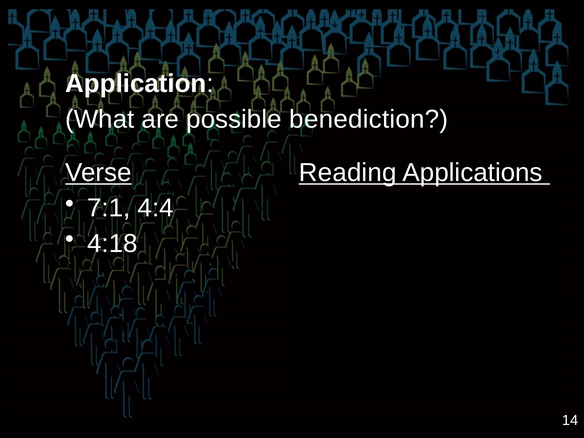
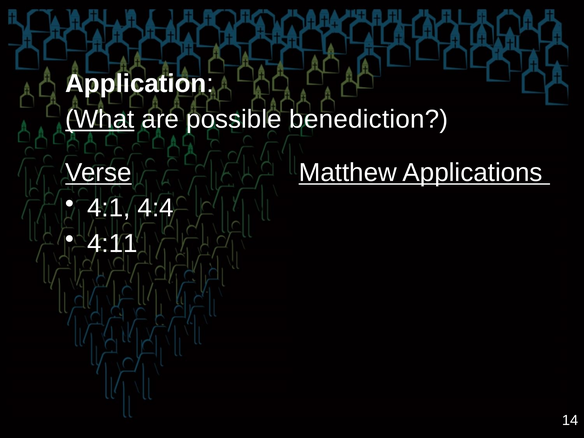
What underline: none -> present (100, 119)
Reading: Reading -> Matthew (348, 172)
7:1: 7:1 -> 4:1 (109, 208)
4:18: 4:18 -> 4:11 (112, 243)
